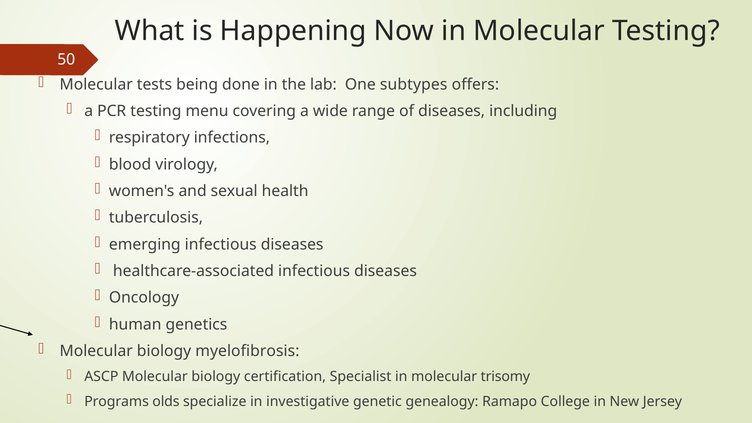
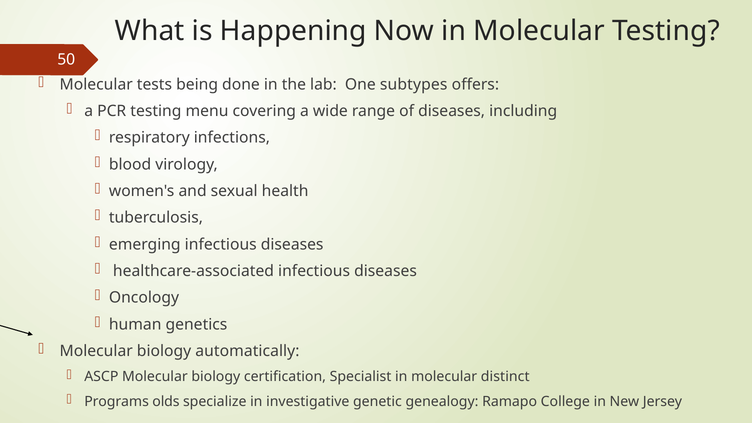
myelofibrosis: myelofibrosis -> automatically (247, 351)
trisomy: trisomy -> distinct (505, 377)
